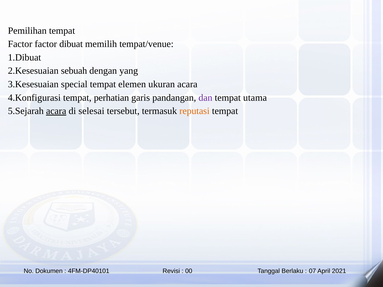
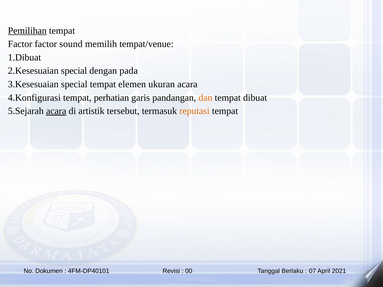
Pemilihan underline: none -> present (27, 31)
dibuat: dibuat -> sound (71, 44)
2.Kesesuaian sebuah: sebuah -> special (74, 71)
yang: yang -> pada (129, 71)
dan colour: purple -> orange (205, 98)
utama: utama -> dibuat (255, 98)
selesai: selesai -> artistik (92, 111)
